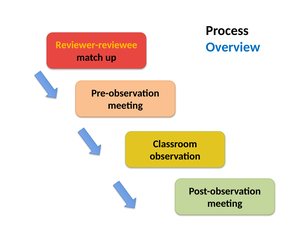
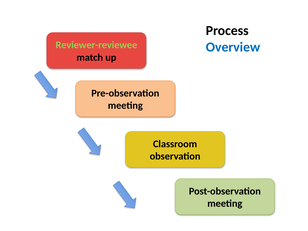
Reviewer-reviewee colour: yellow -> light green (96, 45)
